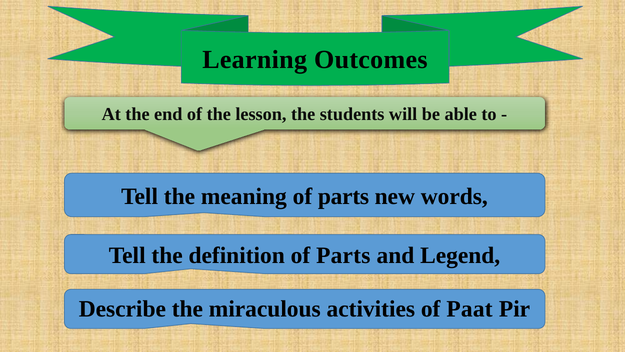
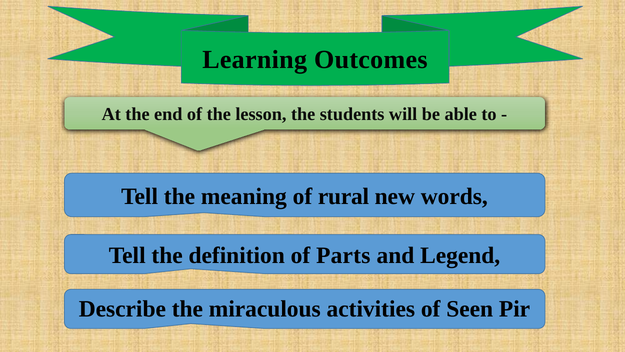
meaning of parts: parts -> rural (344, 196)
Paat: Paat -> Seen (470, 308)
